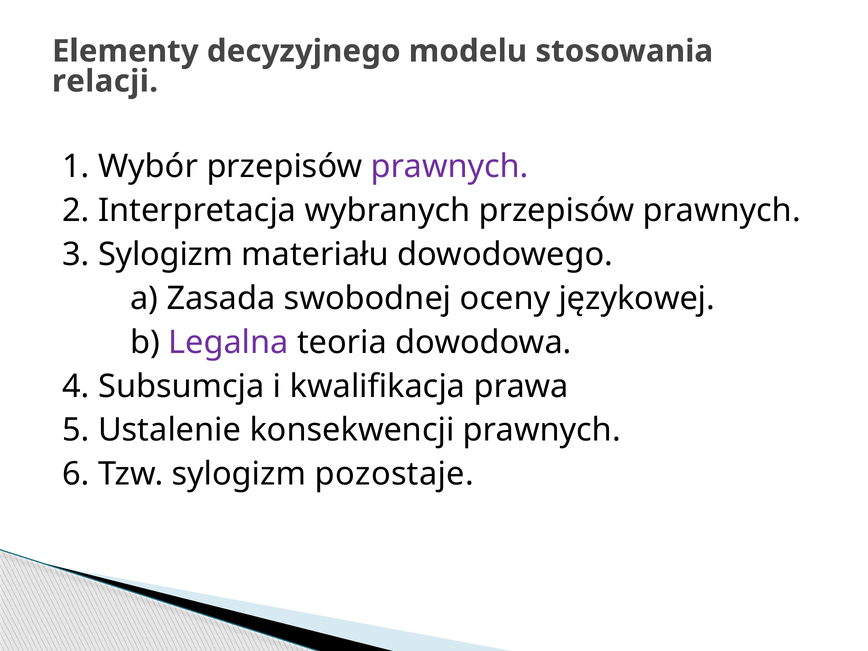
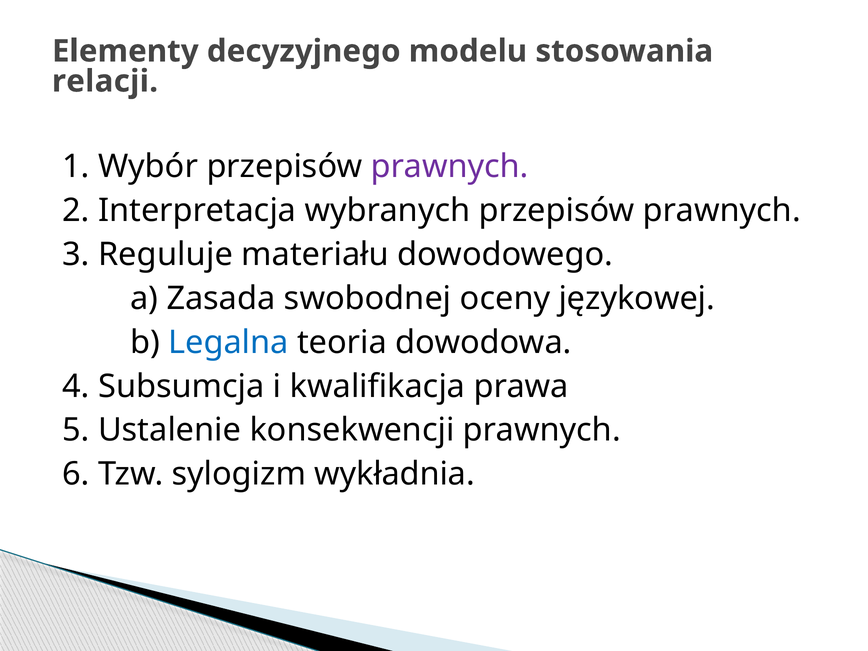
3 Sylogizm: Sylogizm -> Reguluje (166, 255)
Legalna colour: purple -> blue (228, 342)
pozostaje: pozostaje -> wykładnia (395, 474)
